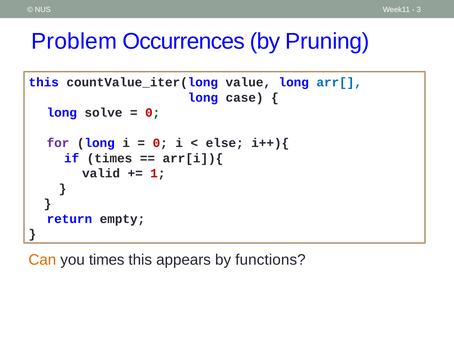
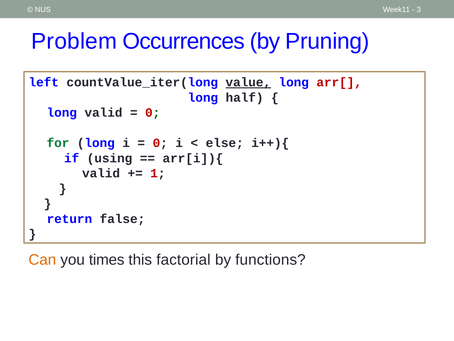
this: this -> left (44, 82)
value underline: none -> present (248, 82)
arr[ colour: blue -> red (339, 82)
case: case -> half (245, 97)
long solve: solve -> valid (103, 113)
for colour: purple -> green (58, 143)
if times: times -> using (110, 158)
empty: empty -> false (122, 219)
appears: appears -> factorial (183, 259)
